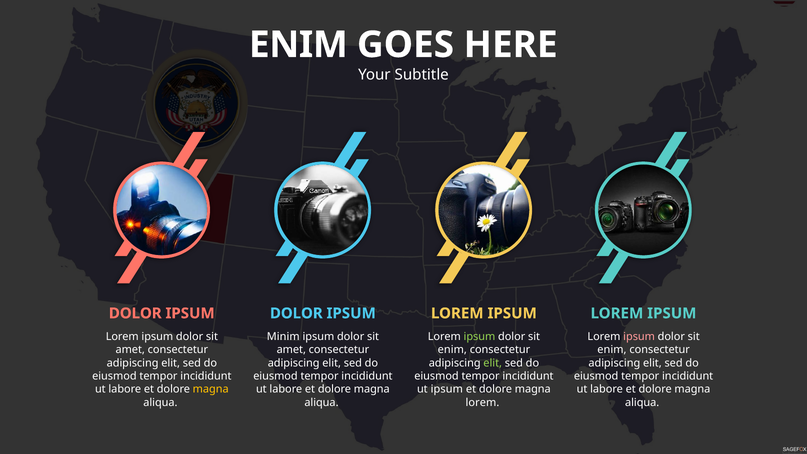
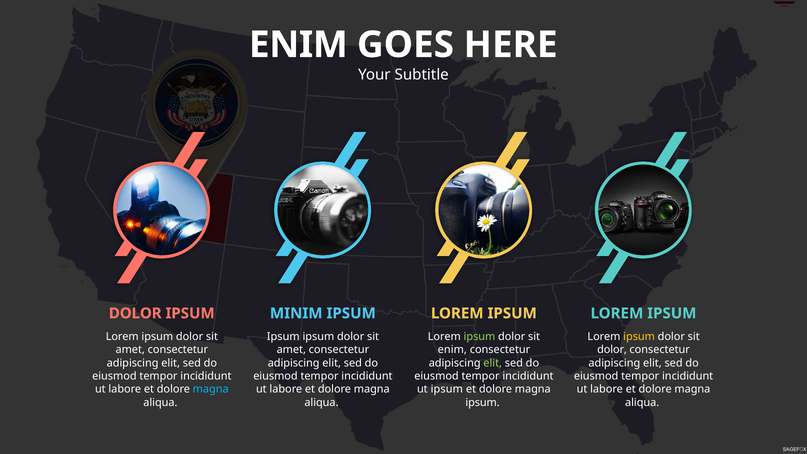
DOLOR: DOLOR -> MINIM (296, 313)
Minim: Minim -> Ipsum (283, 337)
ipsum colour: pink -> yellow (639, 337)
enim: enim -> dolor (612, 350)
magna colour: yellow -> light blue (211, 389)
lorem: lorem -> ipsum (483, 402)
